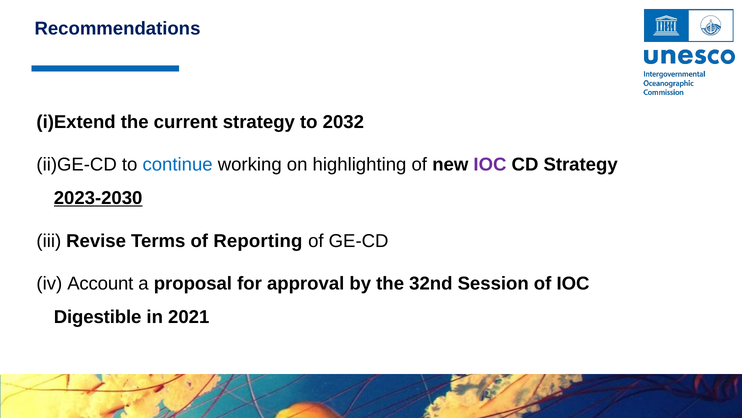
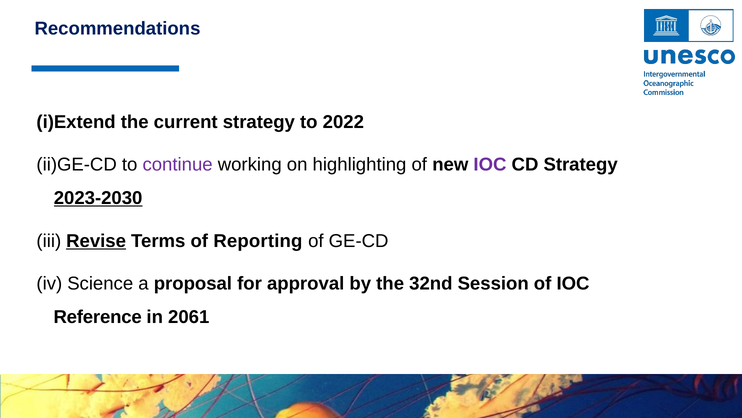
2032: 2032 -> 2022 (343, 122)
continue colour: blue -> purple (178, 164)
Revise underline: none -> present (96, 241)
Account: Account -> Science (100, 283)
Digestible: Digestible -> Reference (98, 317)
2021: 2021 -> 2061 (189, 317)
